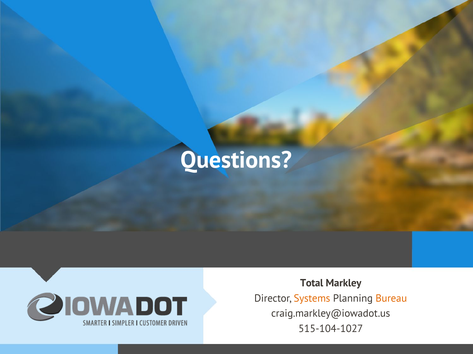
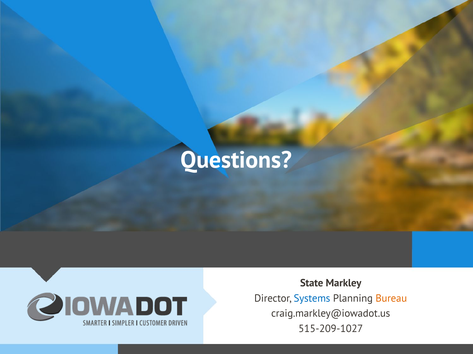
Total: Total -> State (312, 284)
Systems colour: orange -> blue (312, 299)
515-104-1027: 515-104-1027 -> 515-209-1027 (331, 329)
